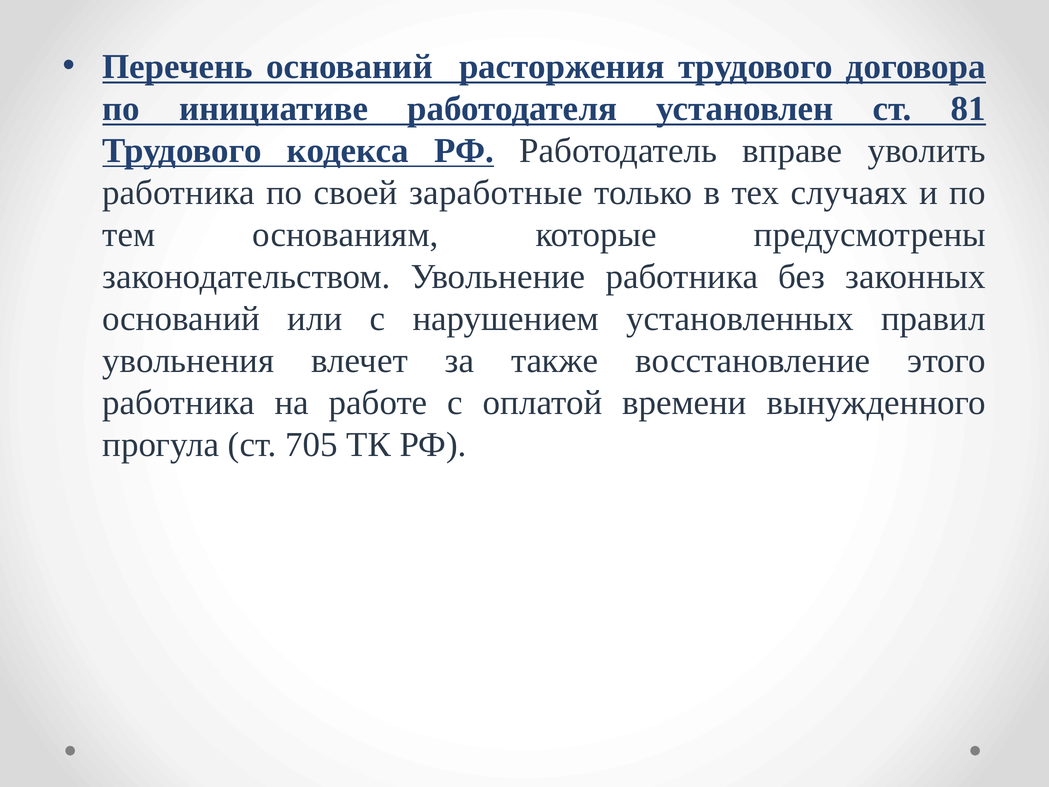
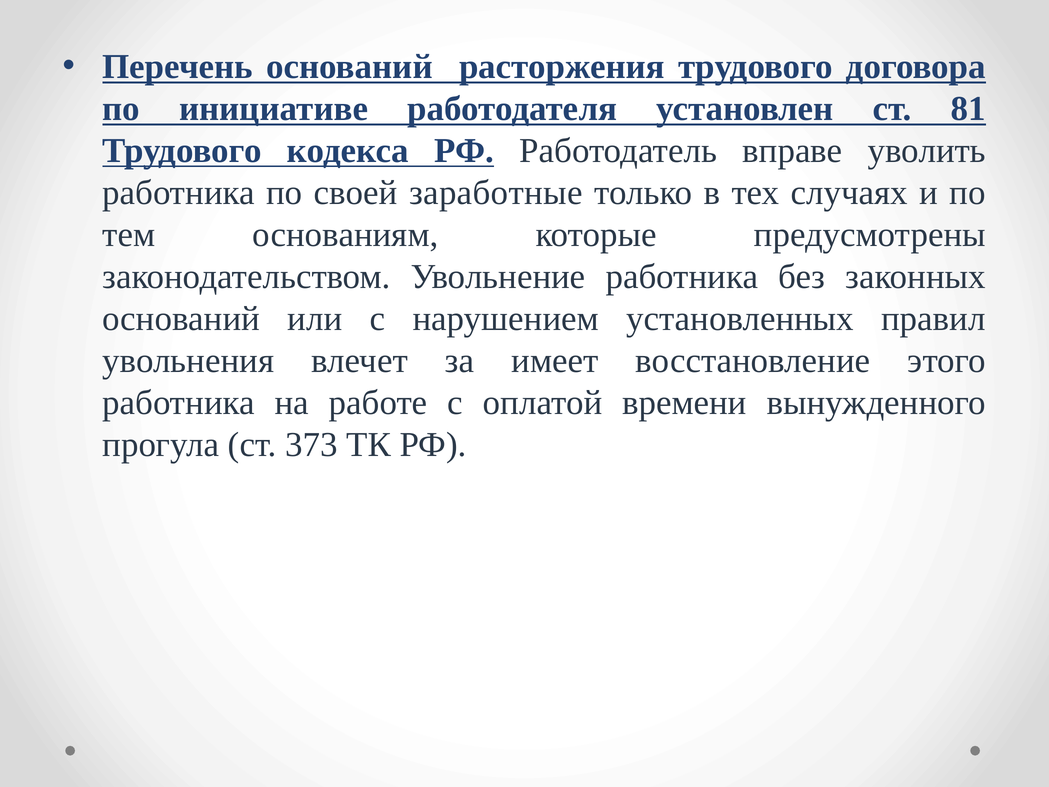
также: также -> имеет (555, 361)
705: 705 -> 373 (311, 444)
